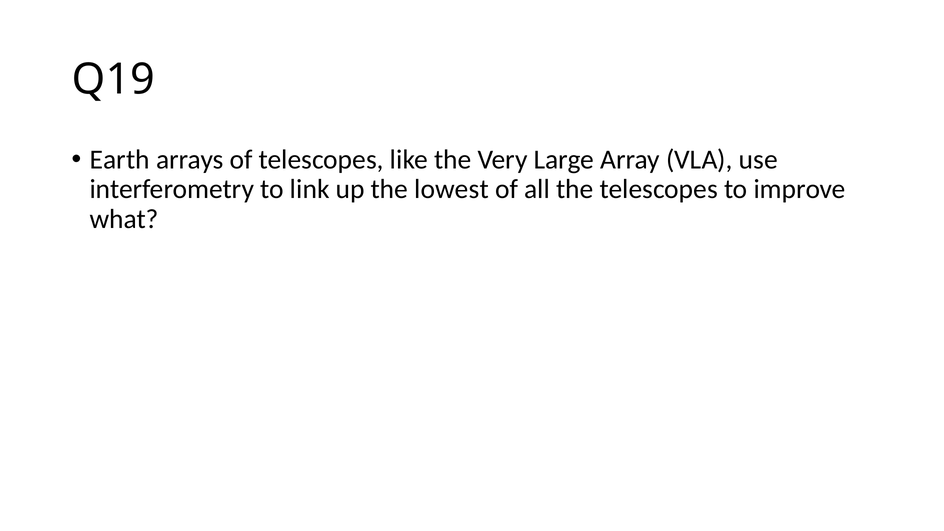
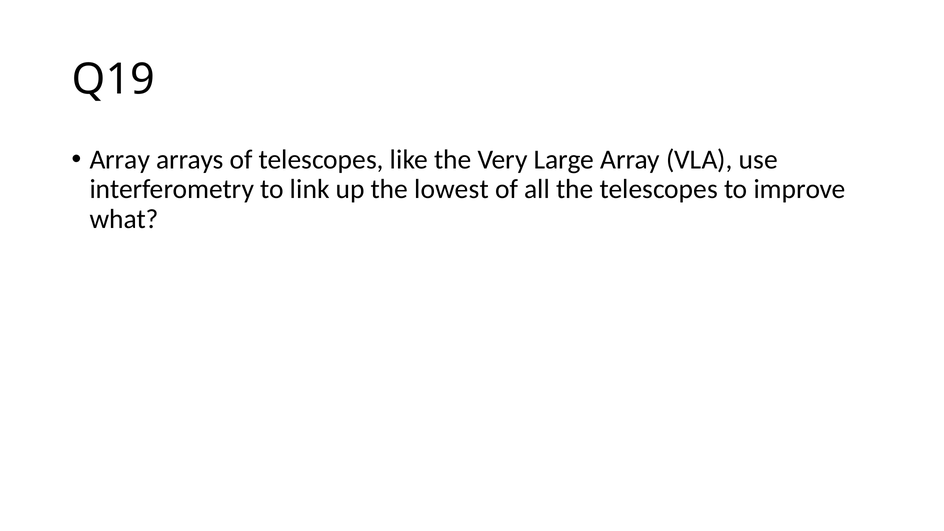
Earth: Earth -> Array (120, 160)
